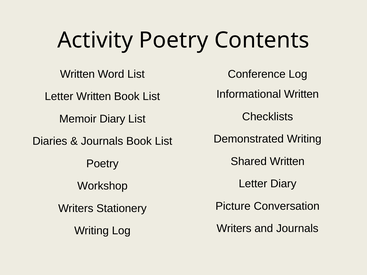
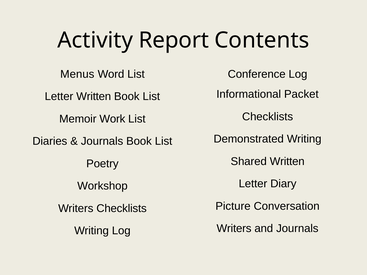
Activity Poetry: Poetry -> Report (174, 40)
Written: Written -> Menus (77, 74)
Informational Written: Written -> Packet (301, 94)
Memoir Diary: Diary -> Work (112, 119)
Writers Stationery: Stationery -> Checklists (122, 209)
